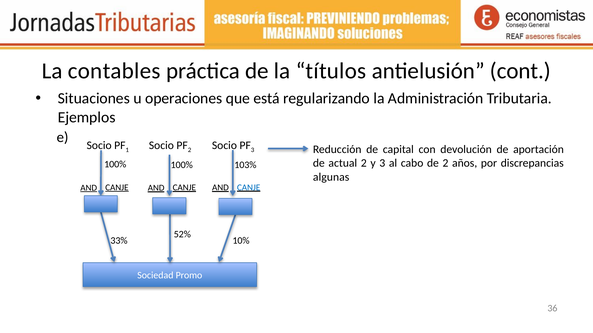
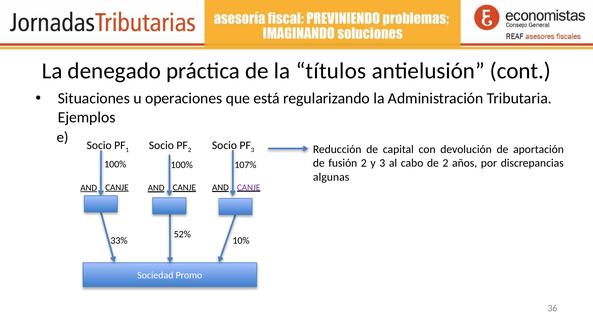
contables: contables -> denegado (114, 71)
actual: actual -> fusión (343, 163)
103%: 103% -> 107% (245, 165)
CANJE colour: blue -> purple (249, 188)
